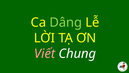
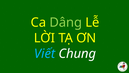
Viết colour: pink -> light blue (45, 53)
